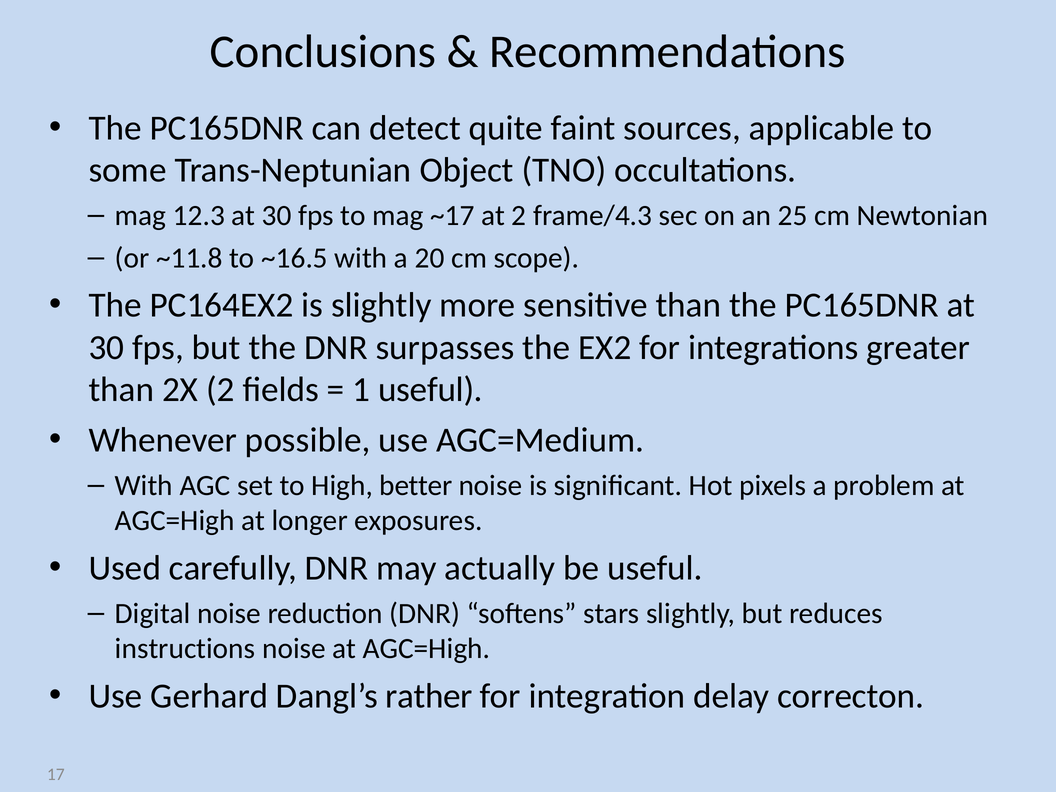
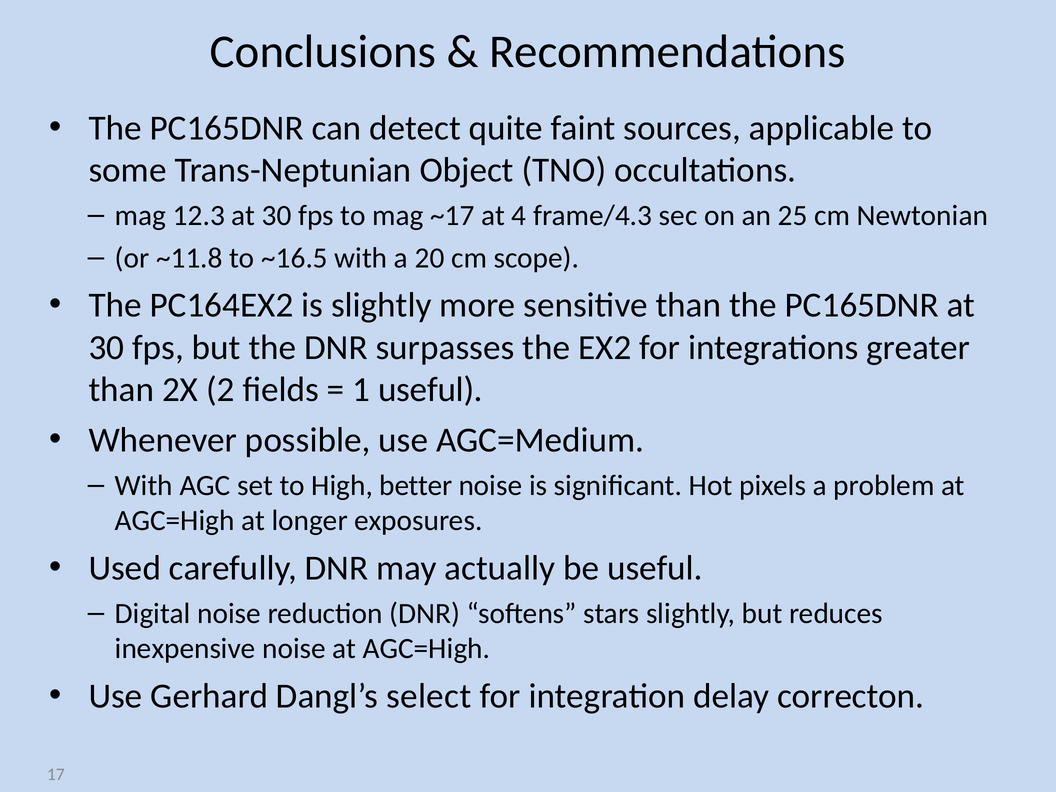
at 2: 2 -> 4 (519, 216)
instructions: instructions -> inexpensive (185, 649)
rather: rather -> select (429, 696)
